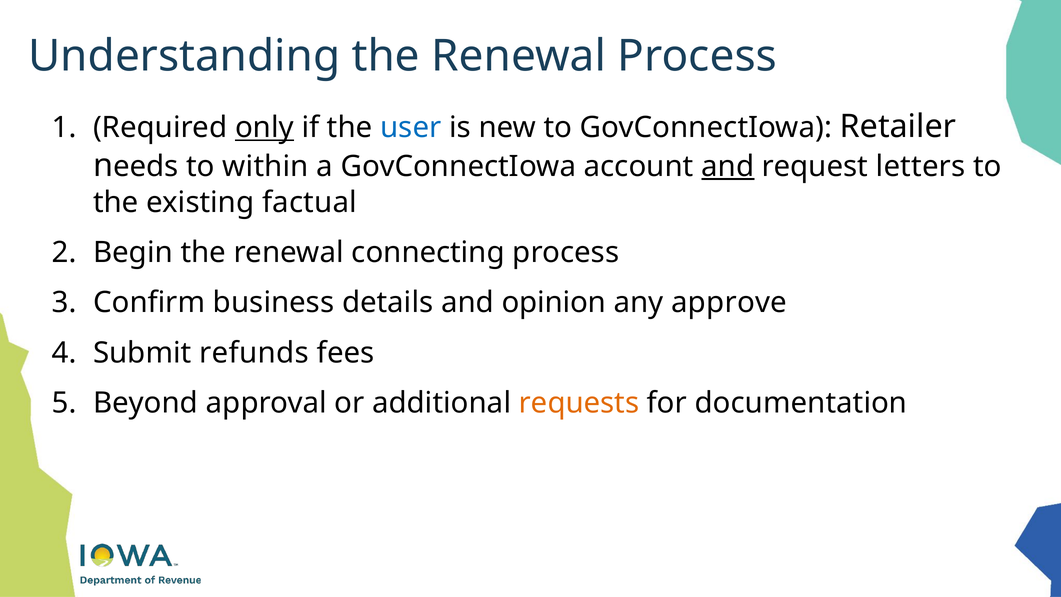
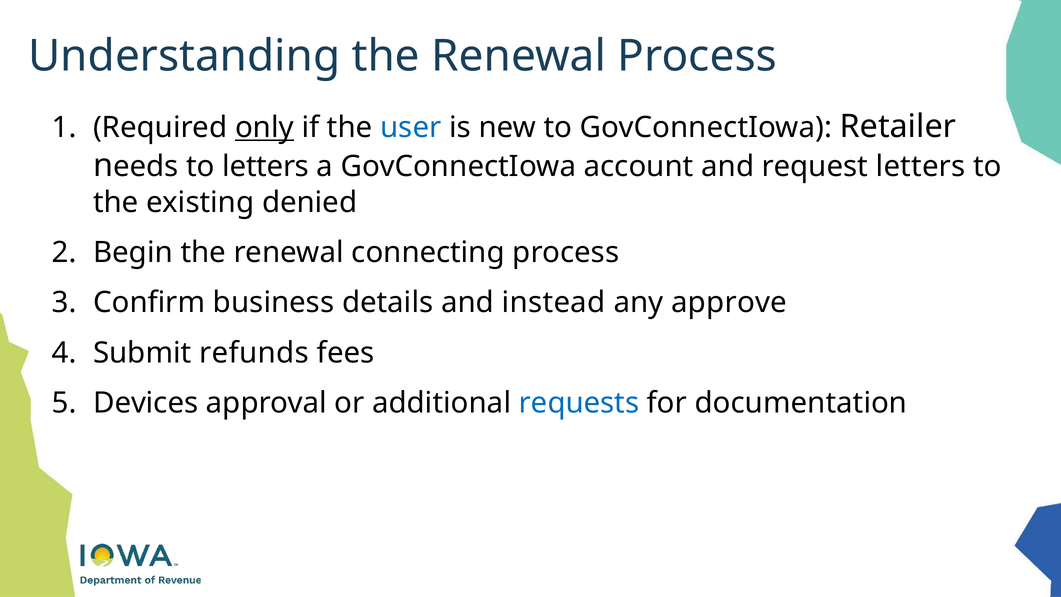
to within: within -> letters (266, 166)
and underline: present -> none (728, 166)
factual: factual -> denied (310, 202)
opinion: opinion -> instead (554, 303)
Beyond: Beyond -> Devices (146, 403)
requests colour: orange -> blue (579, 403)
